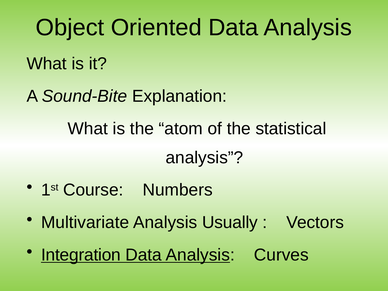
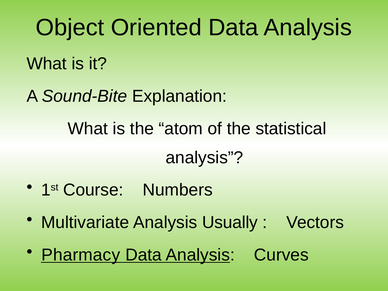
Integration: Integration -> Pharmacy (81, 255)
